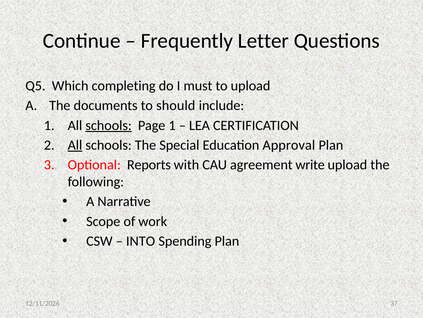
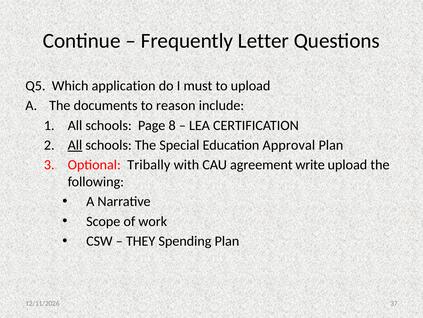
completing: completing -> application (124, 86)
should: should -> reason (176, 105)
schools underline: present -> none (109, 125)
Page 1: 1 -> 8 (172, 125)
Reports: Reports -> Tribally (149, 165)
INTO: INTO -> THEY (141, 241)
